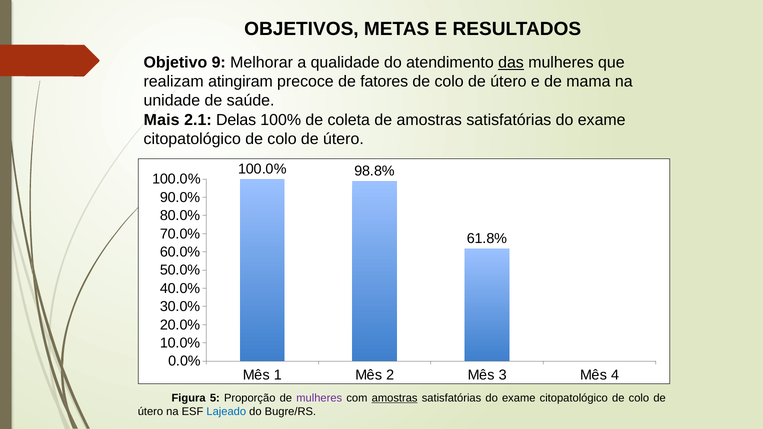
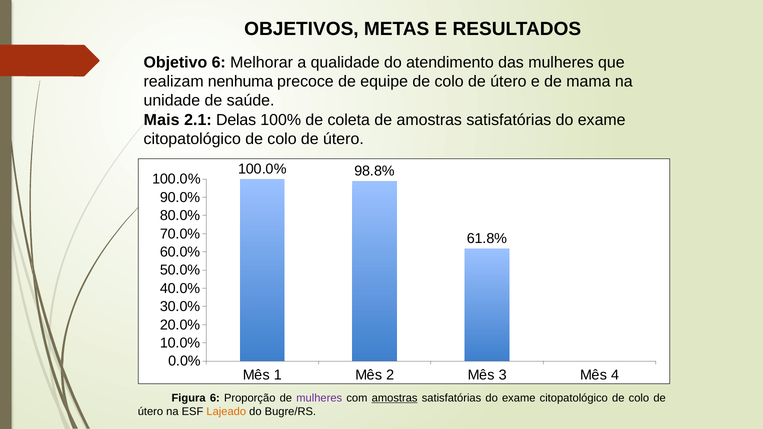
Objetivo 9: 9 -> 6 (219, 63)
das underline: present -> none (511, 63)
atingiram: atingiram -> nenhuma (241, 82)
fatores: fatores -> equipe (384, 82)
Figura 5: 5 -> 6 (215, 398)
Lajeado colour: blue -> orange (226, 412)
